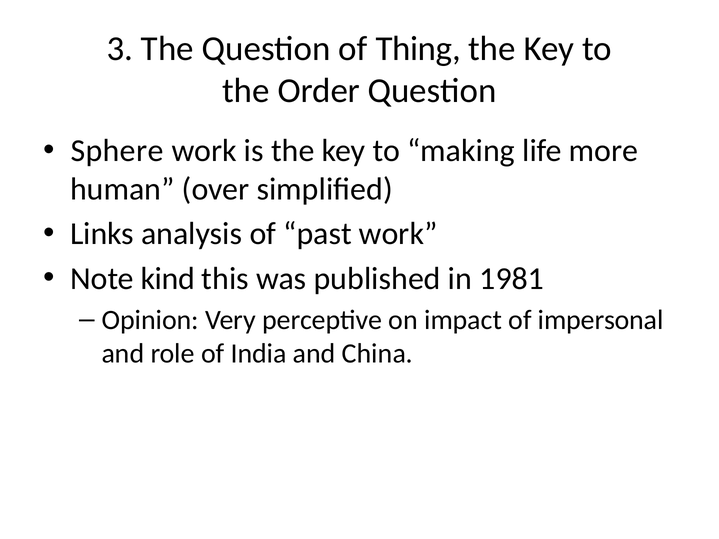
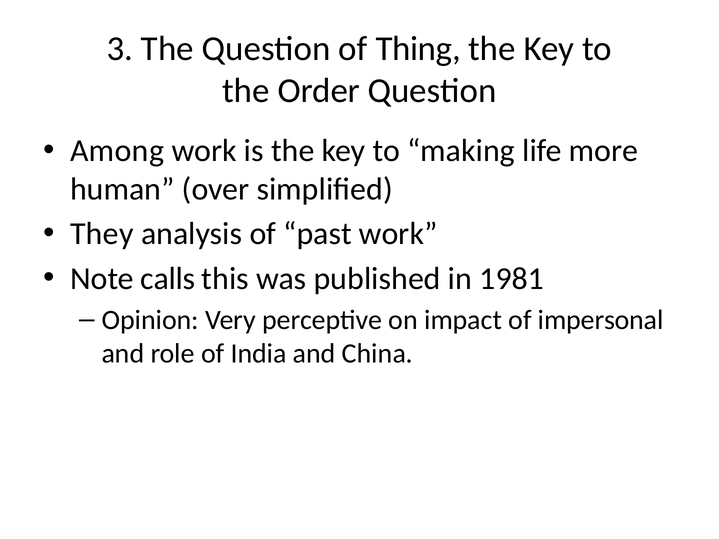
Sphere: Sphere -> Among (117, 151)
Links: Links -> They (102, 234)
kind: kind -> calls (168, 279)
